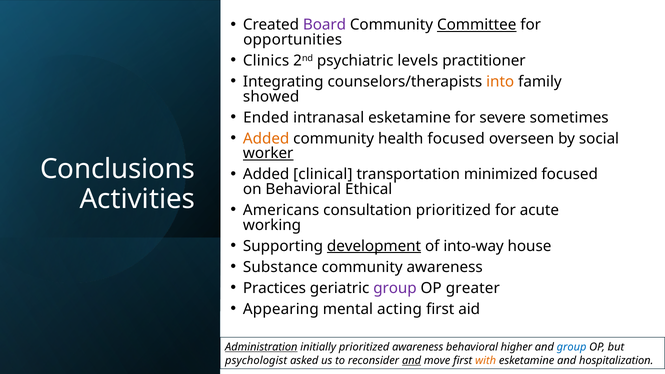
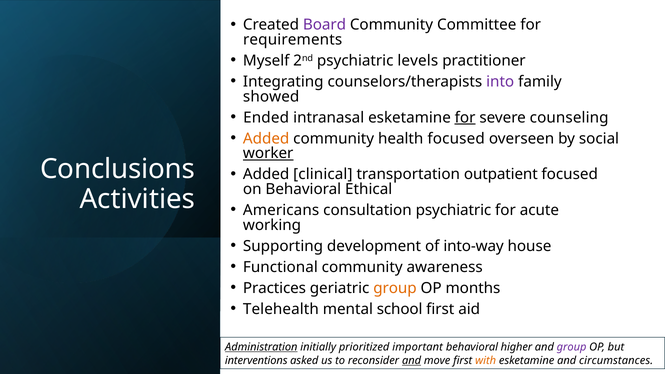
Committee underline: present -> none (477, 25)
opportunities: opportunities -> requirements (293, 40)
Clinics: Clinics -> Myself (266, 61)
into colour: orange -> purple (500, 82)
for underline: none -> present (465, 118)
sometimes: sometimes -> counseling (569, 118)
minimized: minimized -> outpatient (501, 174)
consultation prioritized: prioritized -> psychiatric (453, 210)
development underline: present -> none (374, 246)
Substance: Substance -> Functional (280, 267)
group colour: purple -> orange (395, 288)
greater: greater -> months (473, 288)
Appearing: Appearing -> Telehealth (281, 309)
acting: acting -> school (400, 309)
prioritized awareness: awareness -> important (418, 347)
group colour: blue -> purple (572, 347)
psychologist: psychologist -> interventions (256, 360)
hospitalization: hospitalization -> circumstances (616, 360)
